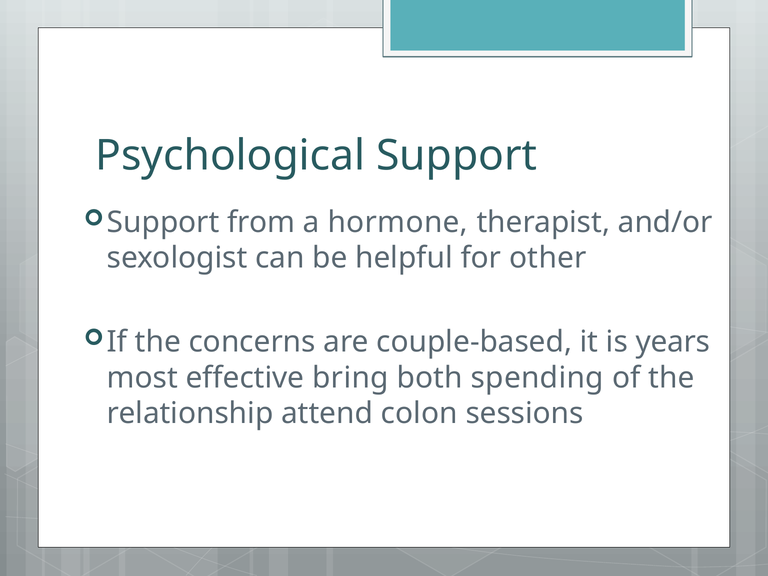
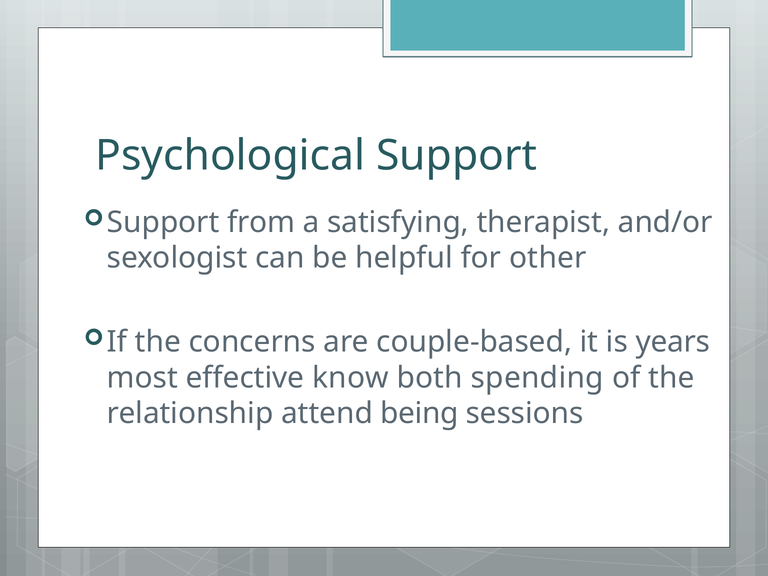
hormone: hormone -> satisfying (398, 222)
bring: bring -> know (350, 378)
colon: colon -> being (419, 414)
